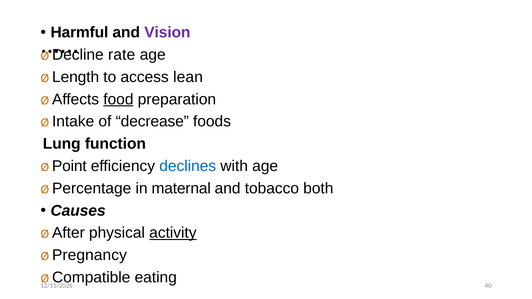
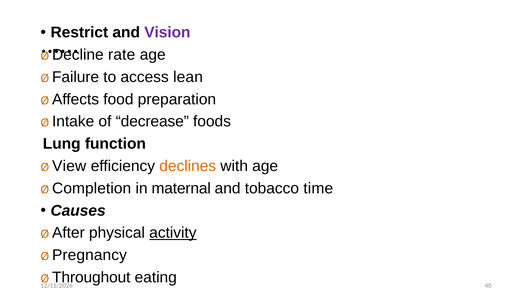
Harmful: Harmful -> Restrict (79, 33)
Length: Length -> Failure (76, 77)
food underline: present -> none (118, 99)
Point: Point -> View (69, 166)
declines colour: blue -> orange (188, 166)
Percentage: Percentage -> Completion (92, 188)
both: both -> time (318, 188)
Compatible: Compatible -> Throughout (91, 278)
